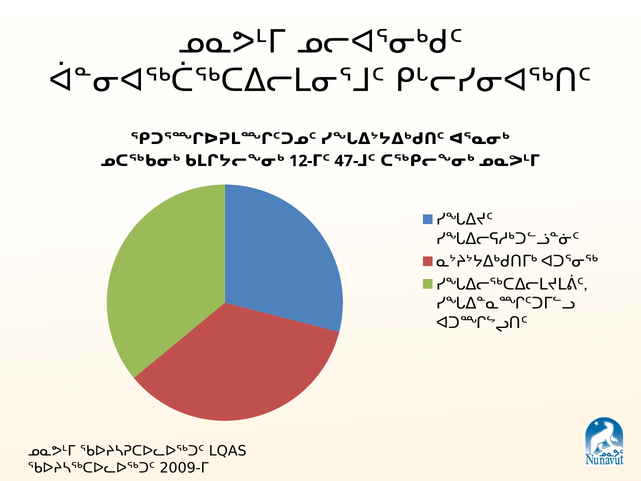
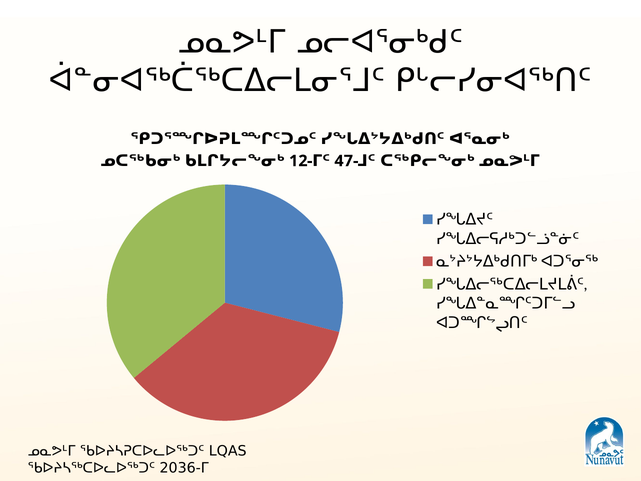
2009-ᒥ: 2009-ᒥ -> 2036-ᒥ (184, 468)
